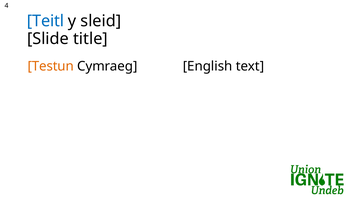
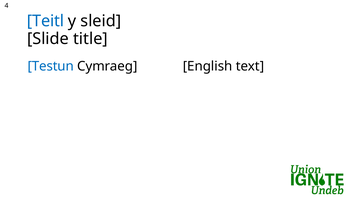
Testun colour: orange -> blue (51, 66)
